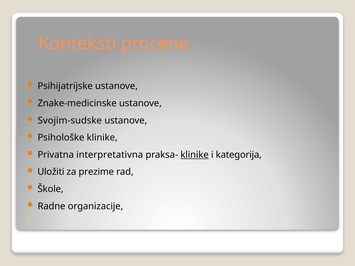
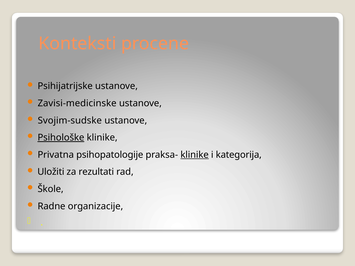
Znake-medicinske: Znake-medicinske -> Zavisi-medicinske (77, 103)
Psihološke underline: none -> present (61, 138)
interpretativna: interpretativna -> psihopatologije (110, 155)
prezime: prezime -> rezultati (96, 172)
